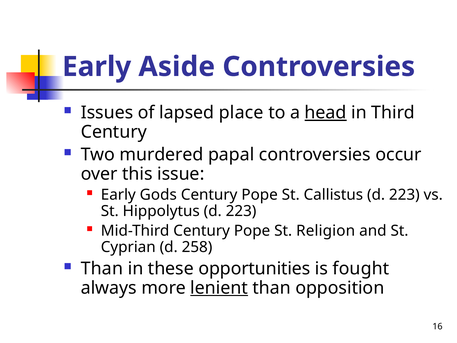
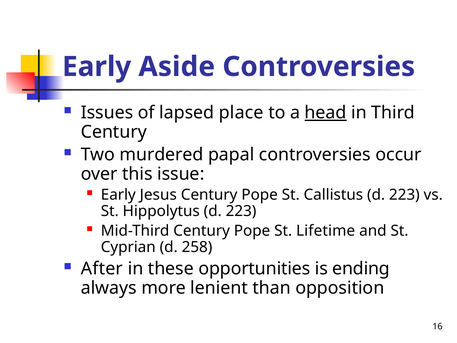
Gods: Gods -> Jesus (158, 195)
Religion: Religion -> Lifetime (326, 231)
Than: Than -> After (102, 268)
fought: fought -> ending (361, 268)
lenient underline: present -> none (219, 288)
